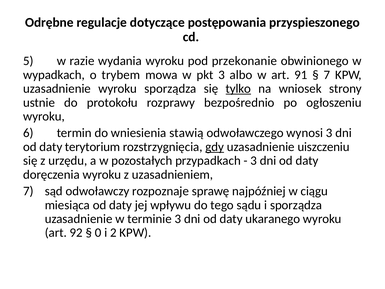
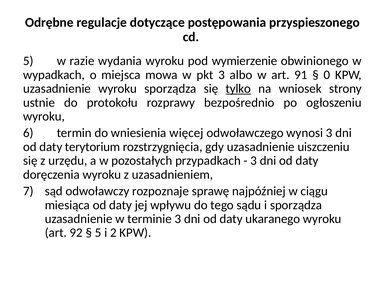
przekonanie: przekonanie -> wymierzenie (244, 61)
trybem: trybem -> miejsca (121, 75)
7: 7 -> 0 (327, 75)
stawią: stawią -> więcej (186, 133)
gdy underline: present -> none (215, 147)
0: 0 -> 5 (98, 233)
